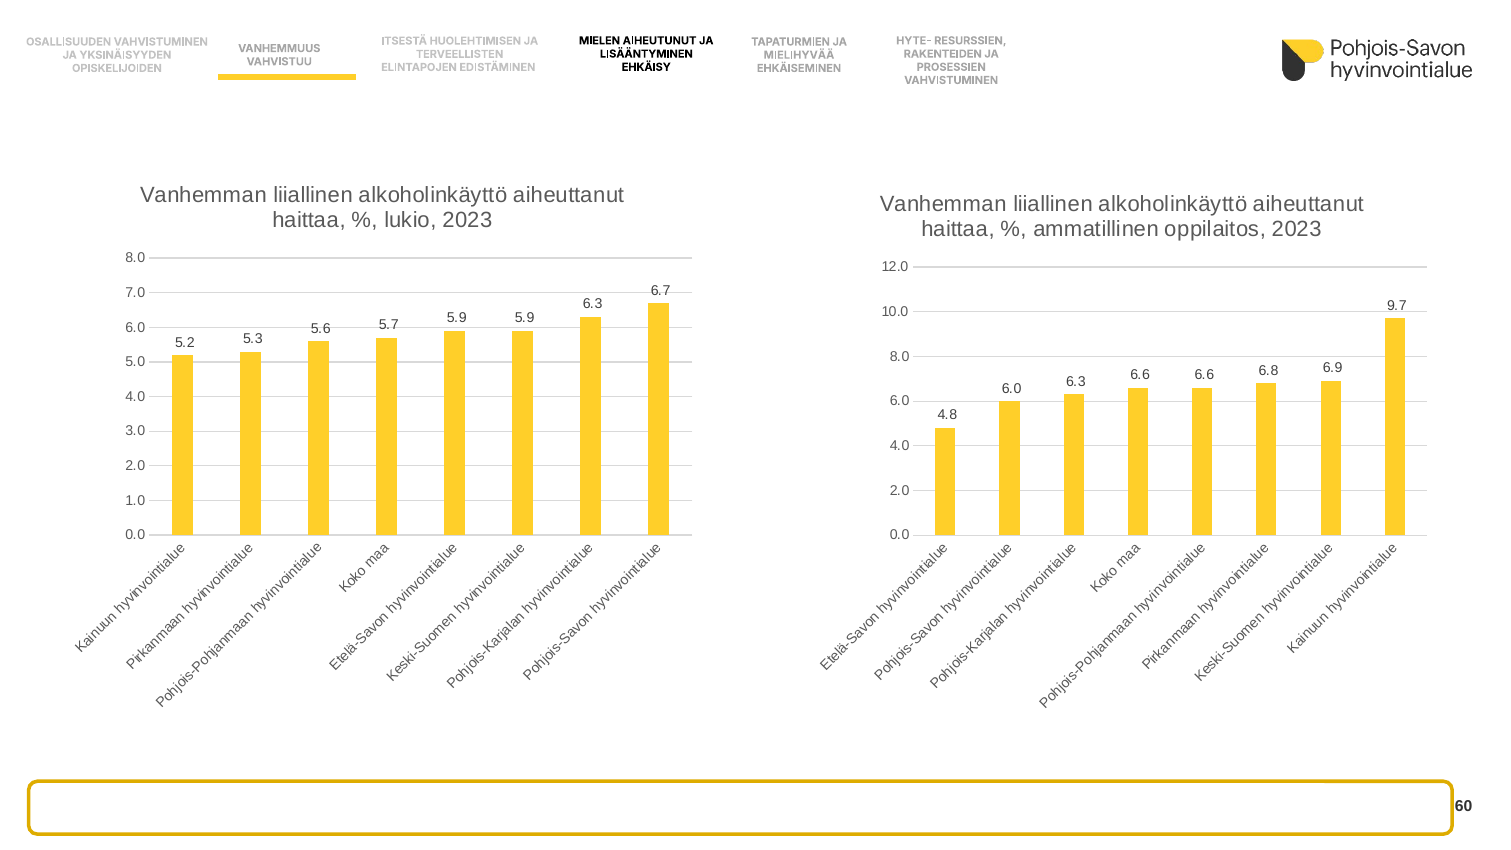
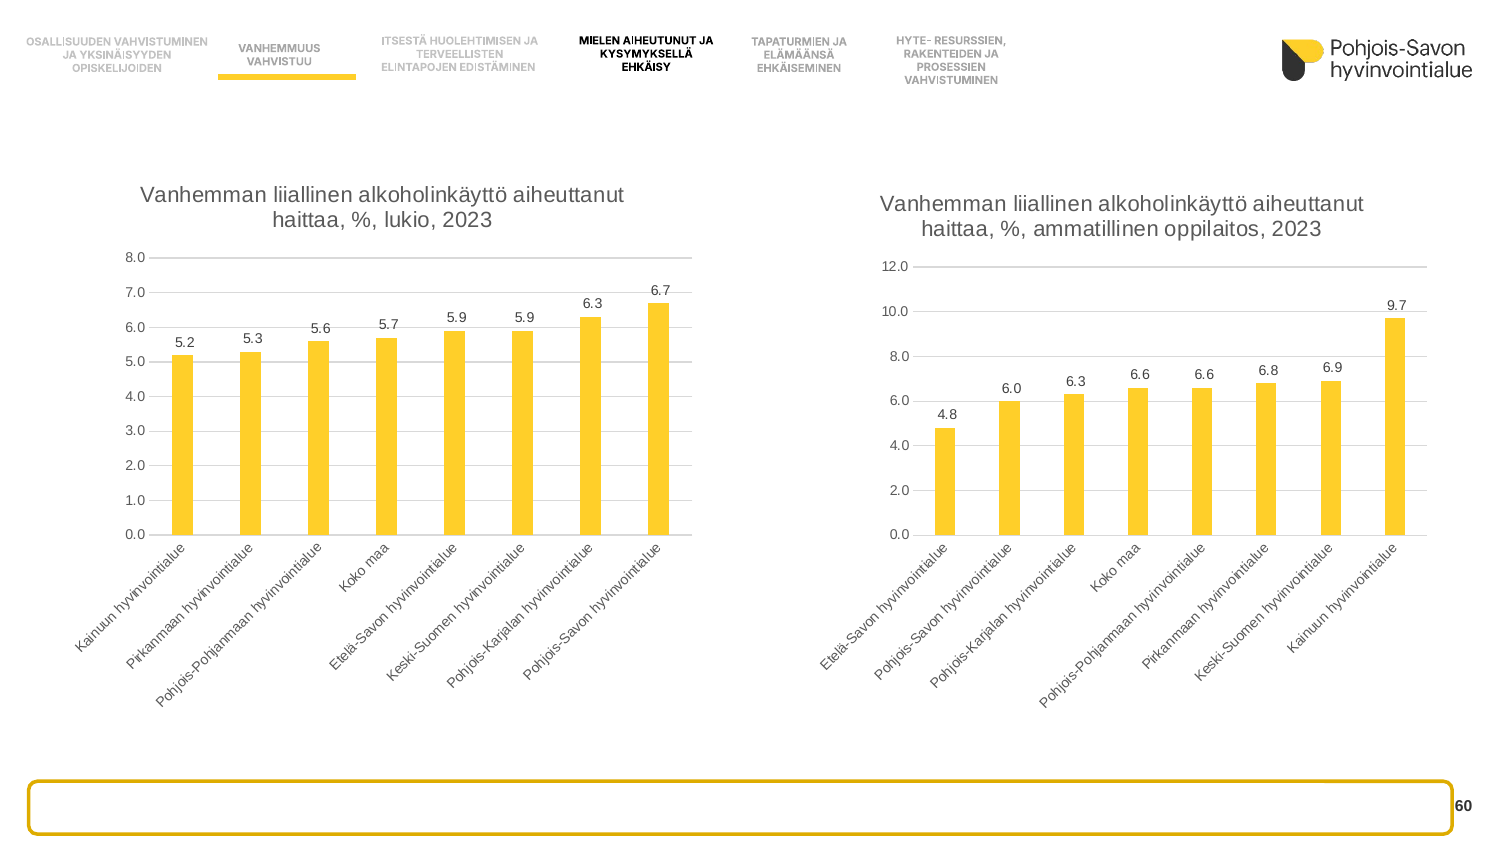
LISÄÄNTYMINEN: LISÄÄNTYMINEN -> KYSYMYKSELLÄ (646, 54)
MIELIHYVÄÄ: MIELIHYVÄÄ -> ELÄMÄÄNSÄ (799, 55)
